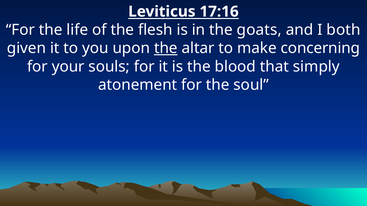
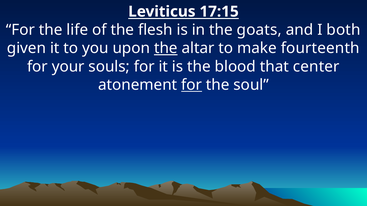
17:16: 17:16 -> 17:15 (219, 12)
concerning: concerning -> fourteenth (320, 48)
simply: simply -> center (316, 67)
for underline: none -> present (192, 85)
